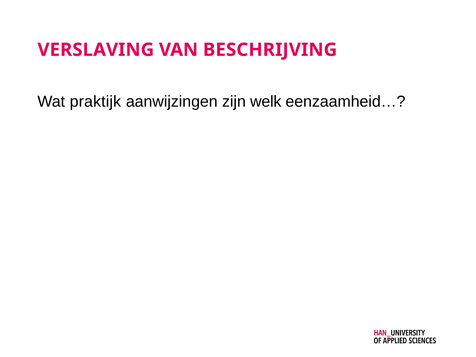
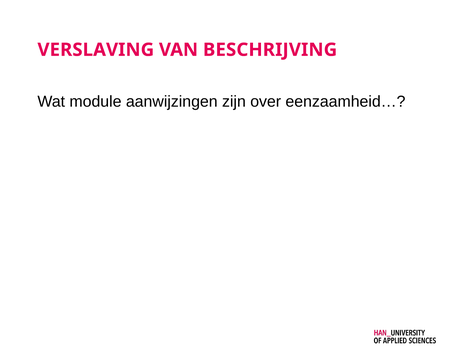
praktijk: praktijk -> module (95, 102)
welk: welk -> over (266, 102)
